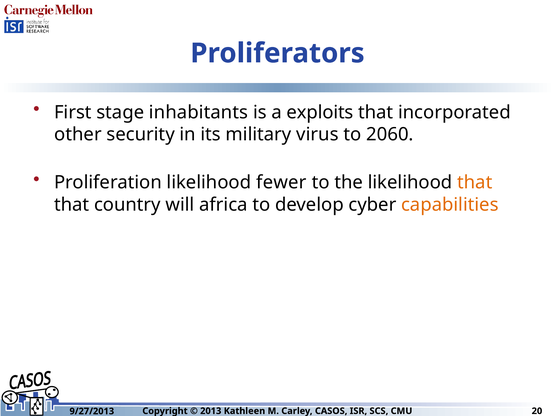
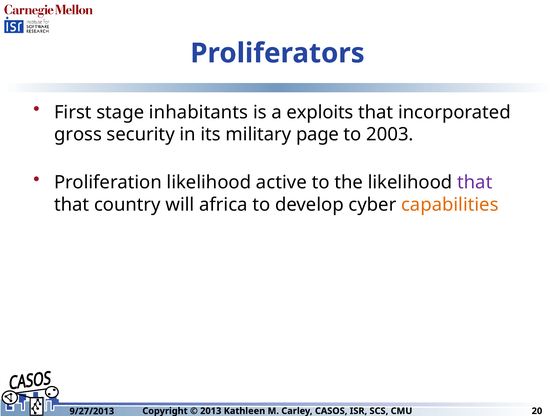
other: other -> gross (78, 134)
virus: virus -> page (318, 134)
2060: 2060 -> 2003 (390, 134)
fewer: fewer -> active (281, 183)
that colour: orange -> purple (475, 183)
